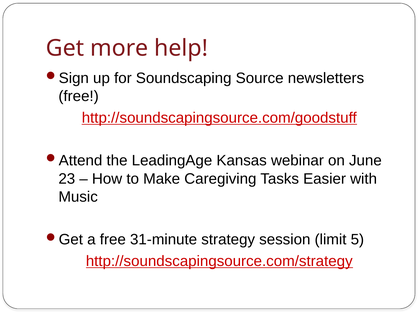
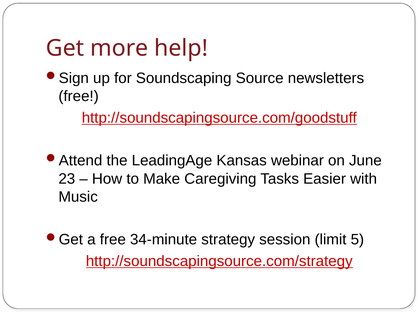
31-minute: 31-minute -> 34-minute (164, 240)
